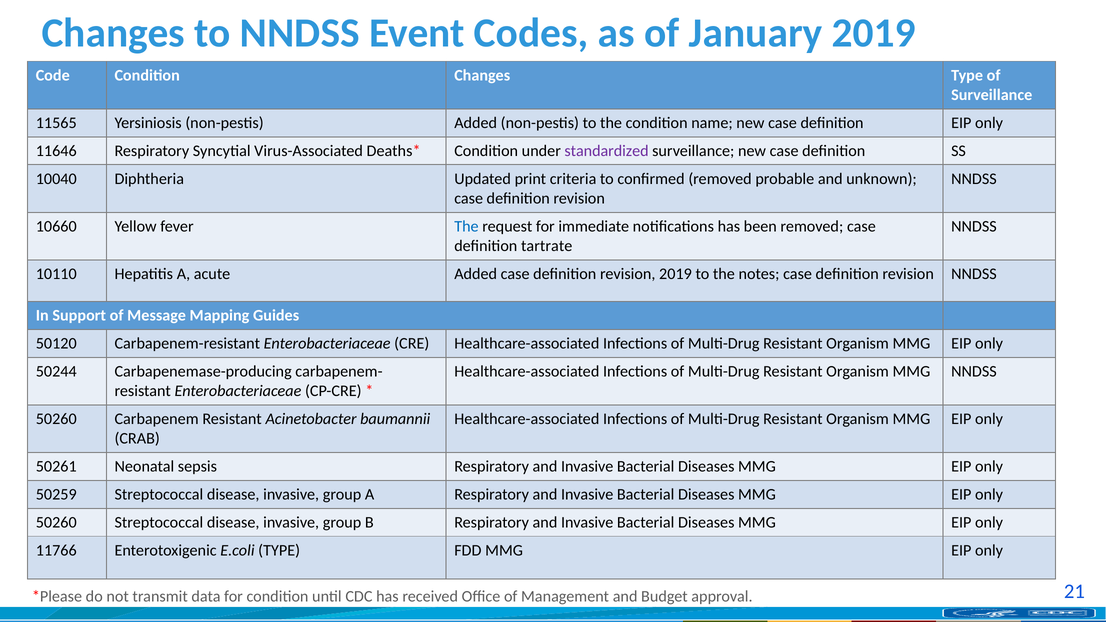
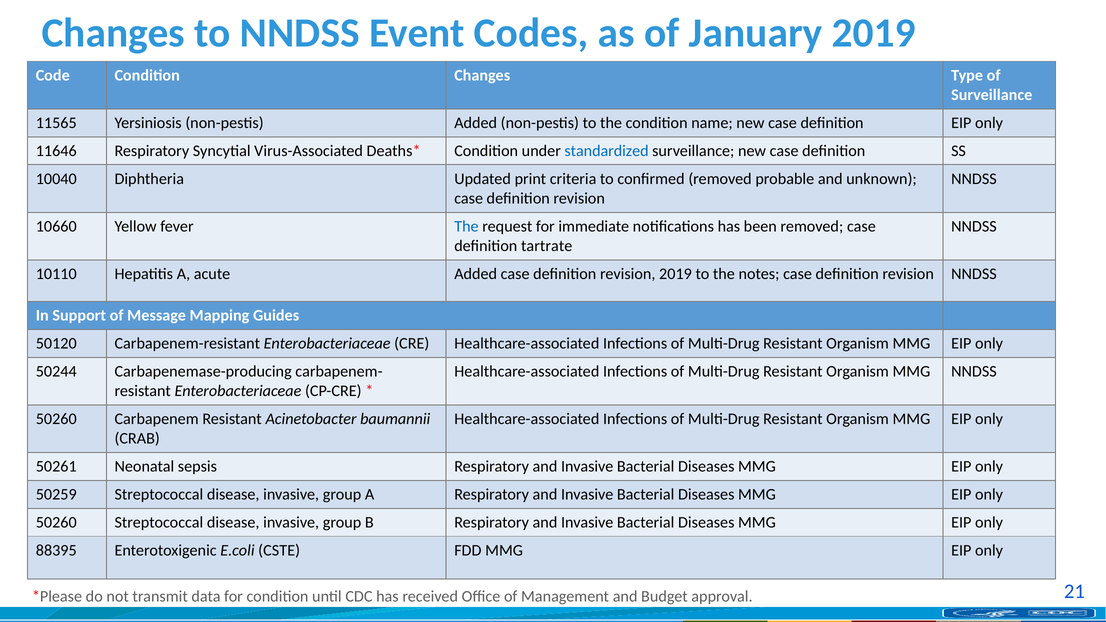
standardized colour: purple -> blue (607, 151)
11766: 11766 -> 88395 (56, 551)
E.coli TYPE: TYPE -> CSTE (279, 551)
